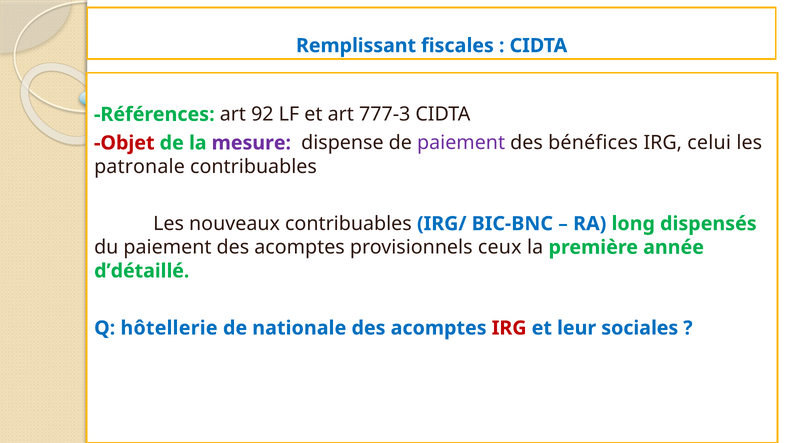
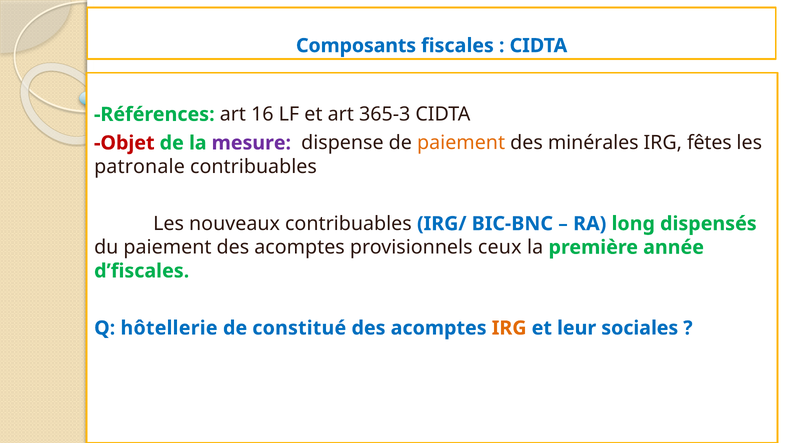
Remplissant: Remplissant -> Composants (356, 46)
92: 92 -> 16 (262, 114)
777-3: 777-3 -> 365-3 (385, 114)
paiement colour: purple -> orange (461, 143)
bénéfices: bénéfices -> minérales (593, 143)
celui: celui -> fêtes (709, 143)
d’détaillé: d’détaillé -> d’fiscales (142, 271)
nationale: nationale -> constitué (299, 328)
IRG colour: red -> orange (509, 328)
